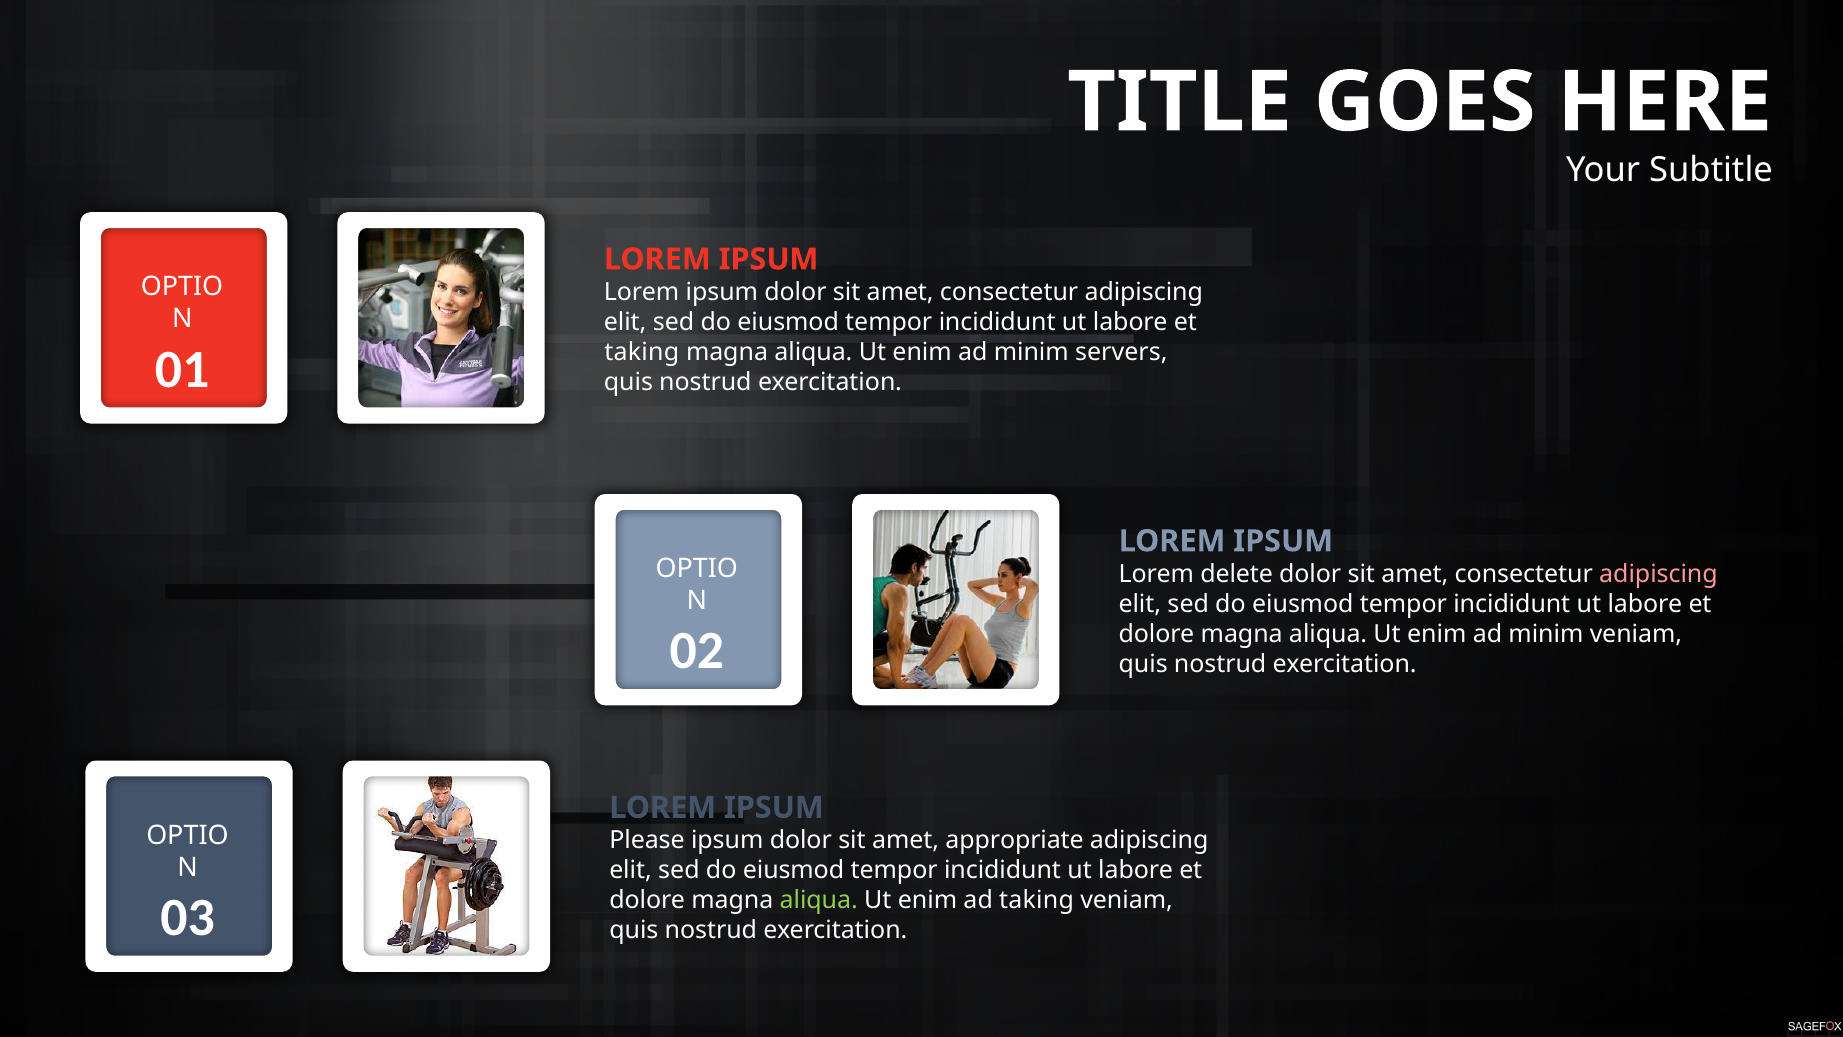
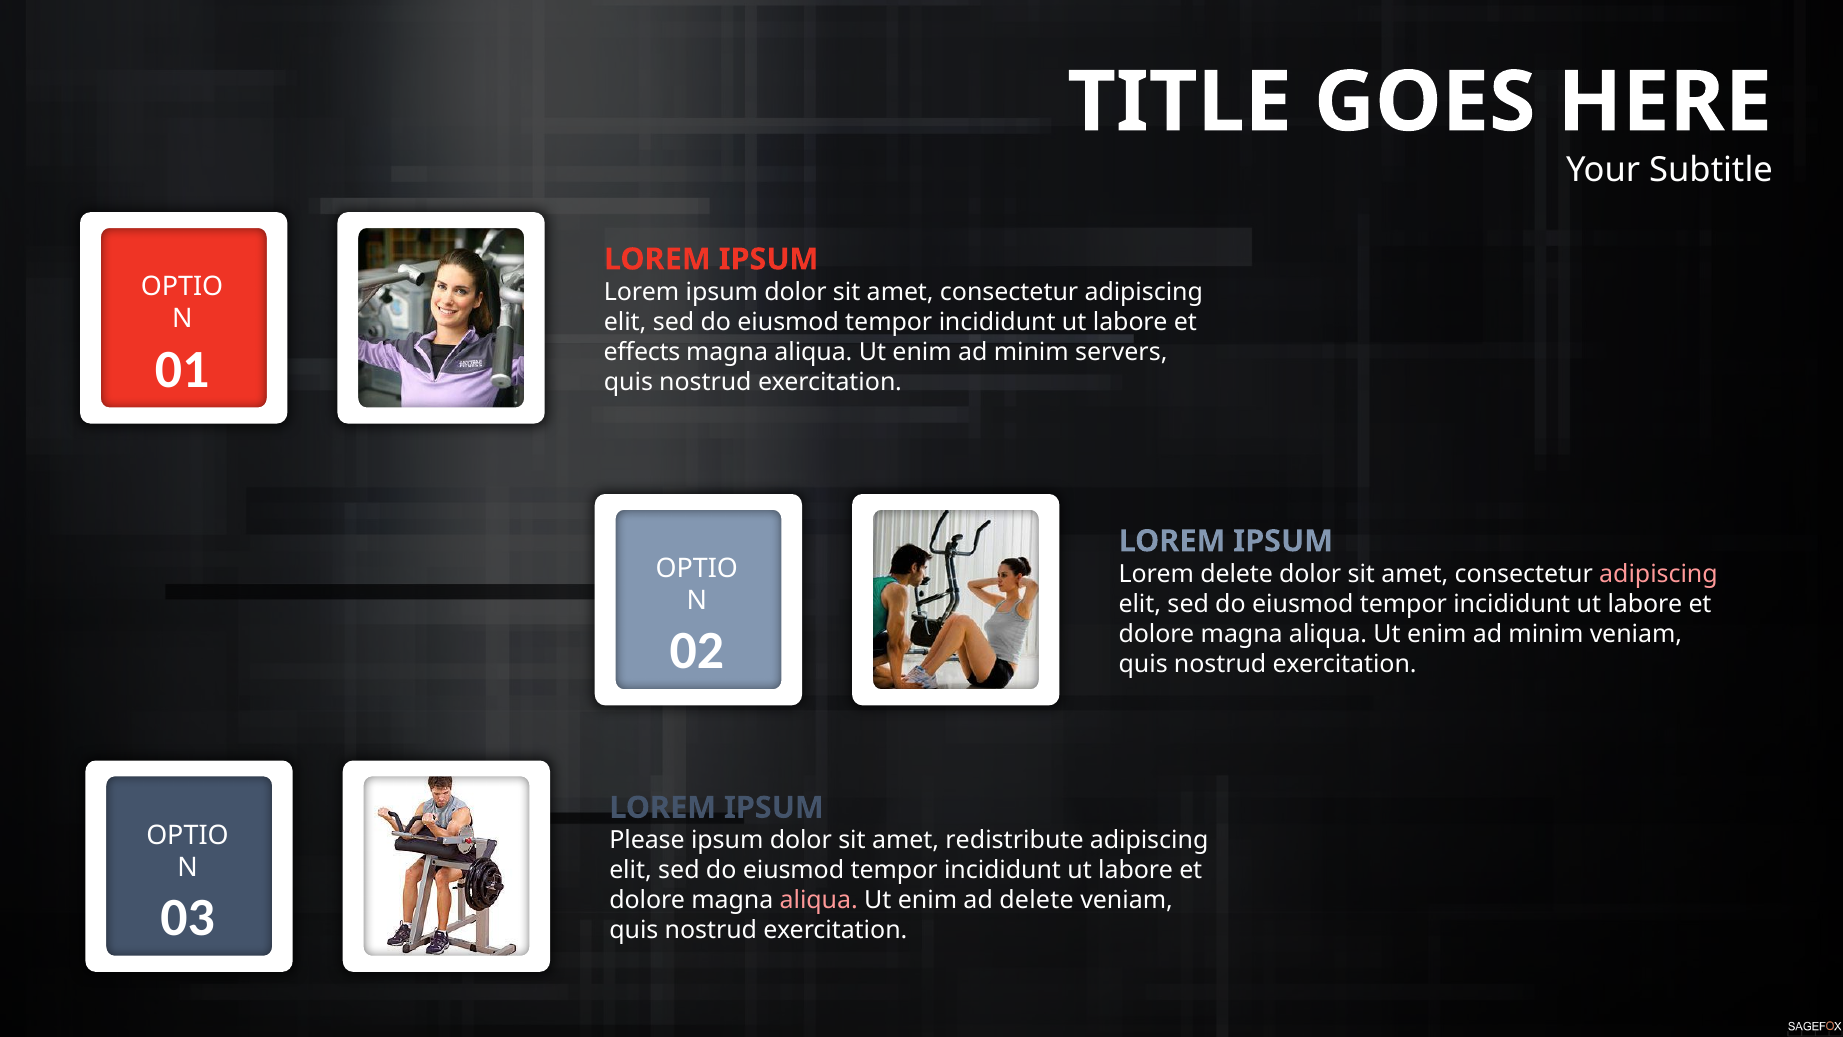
taking: taking -> effects (642, 352)
appropriate: appropriate -> redistribute (1014, 840)
aliqua colour: light green -> pink (819, 900)
ad taking: taking -> delete (1037, 900)
